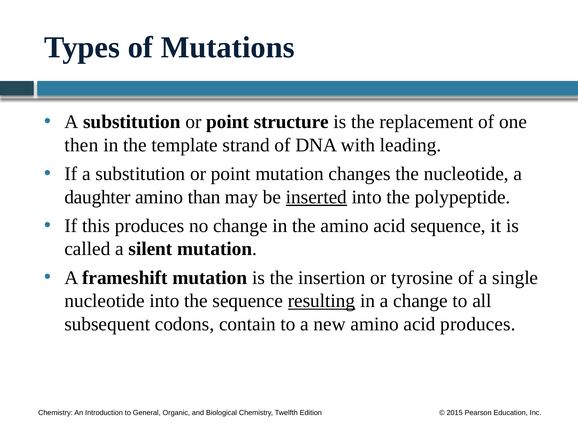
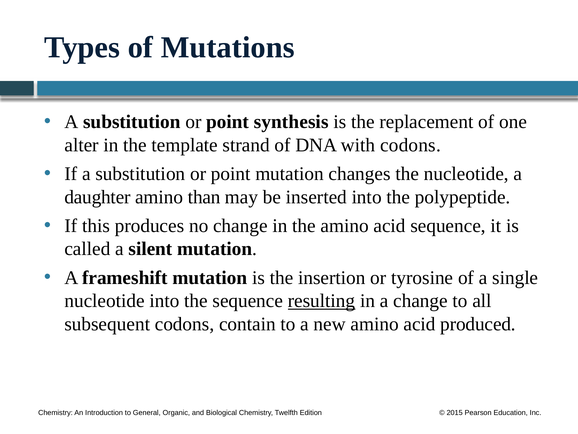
structure: structure -> synthesis (291, 122)
then: then -> alter (82, 145)
with leading: leading -> codons (411, 145)
inserted underline: present -> none (316, 197)
acid produces: produces -> produced (478, 324)
